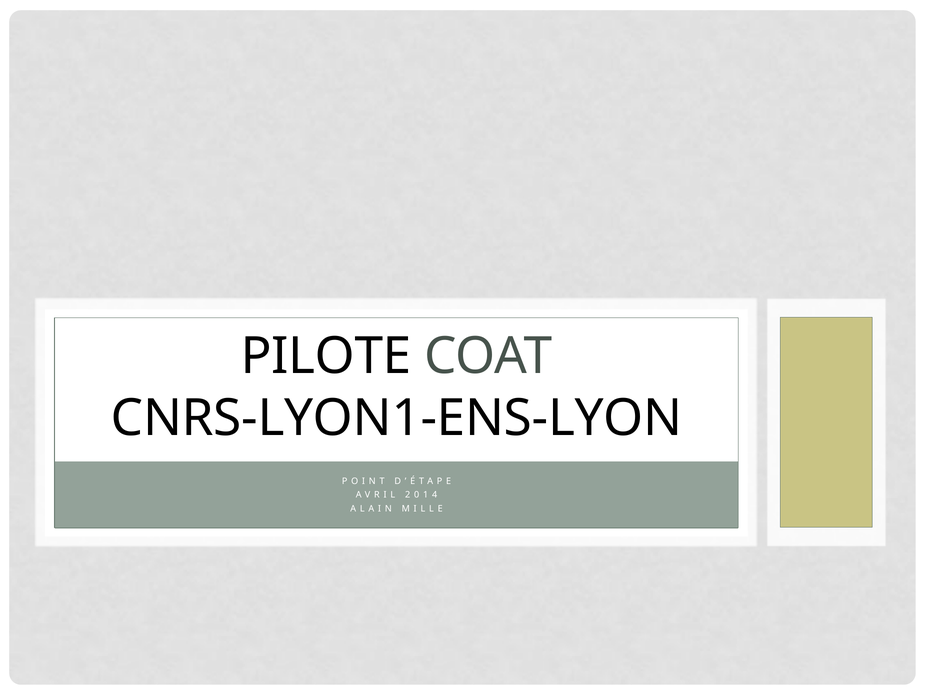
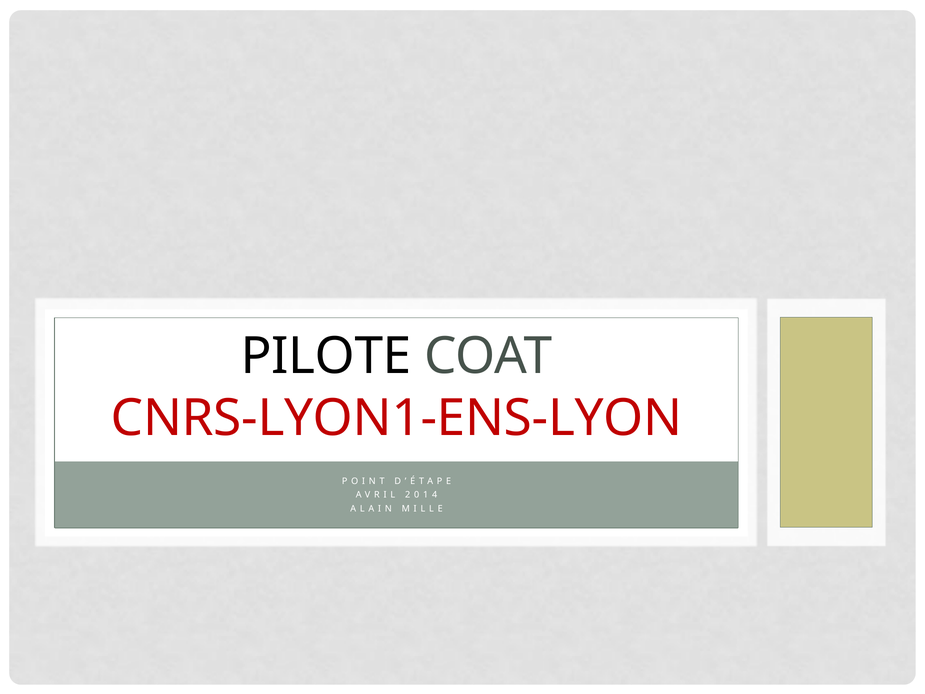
CNRS-LYON1-ENS-LYON colour: black -> red (397, 418)
